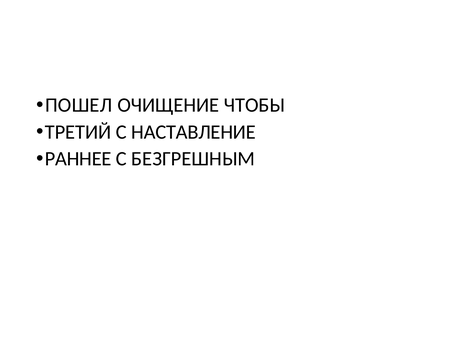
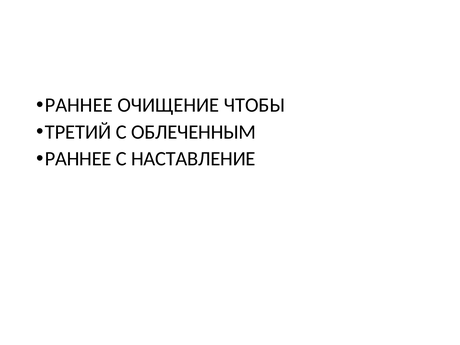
ПОШЕЛ: ПОШЕЛ -> РАННЕЕ (79, 105)
НАСТАВЛЕНИЕ: НАСТАВЛЕНИЕ -> ОБЛЕЧЕННЫМ (194, 132)
БЕЗГРЕШНЫМ: БЕЗГРЕШНЫМ -> НАСТАВЛЕНИЕ (193, 159)
